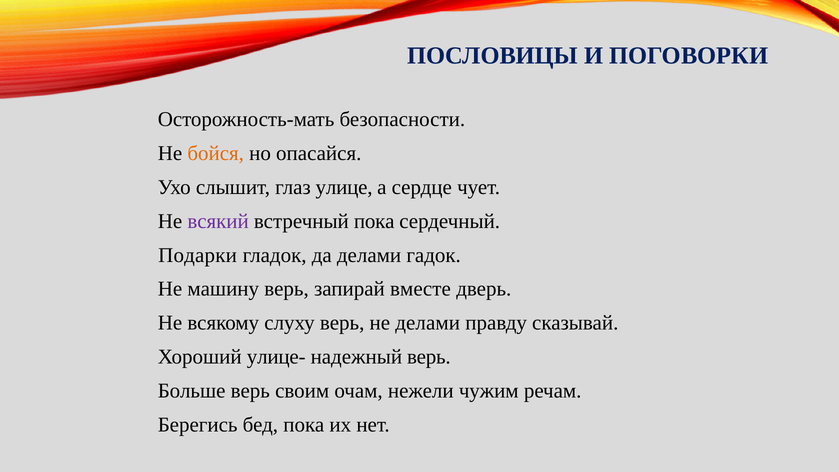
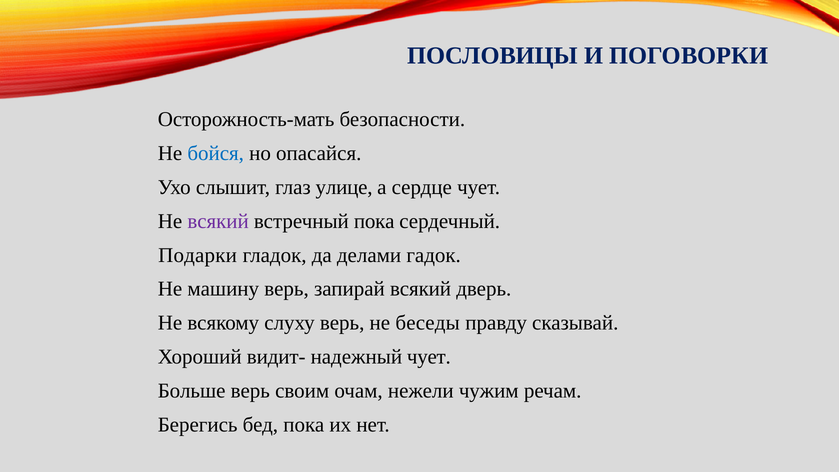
бойся colour: orange -> blue (216, 153)
запирай вместе: вместе -> всякий (421, 289)
не делами: делами -> беседы (428, 323)
улице-: улице- -> видит- (276, 357)
надежный верь: верь -> чует (429, 357)
